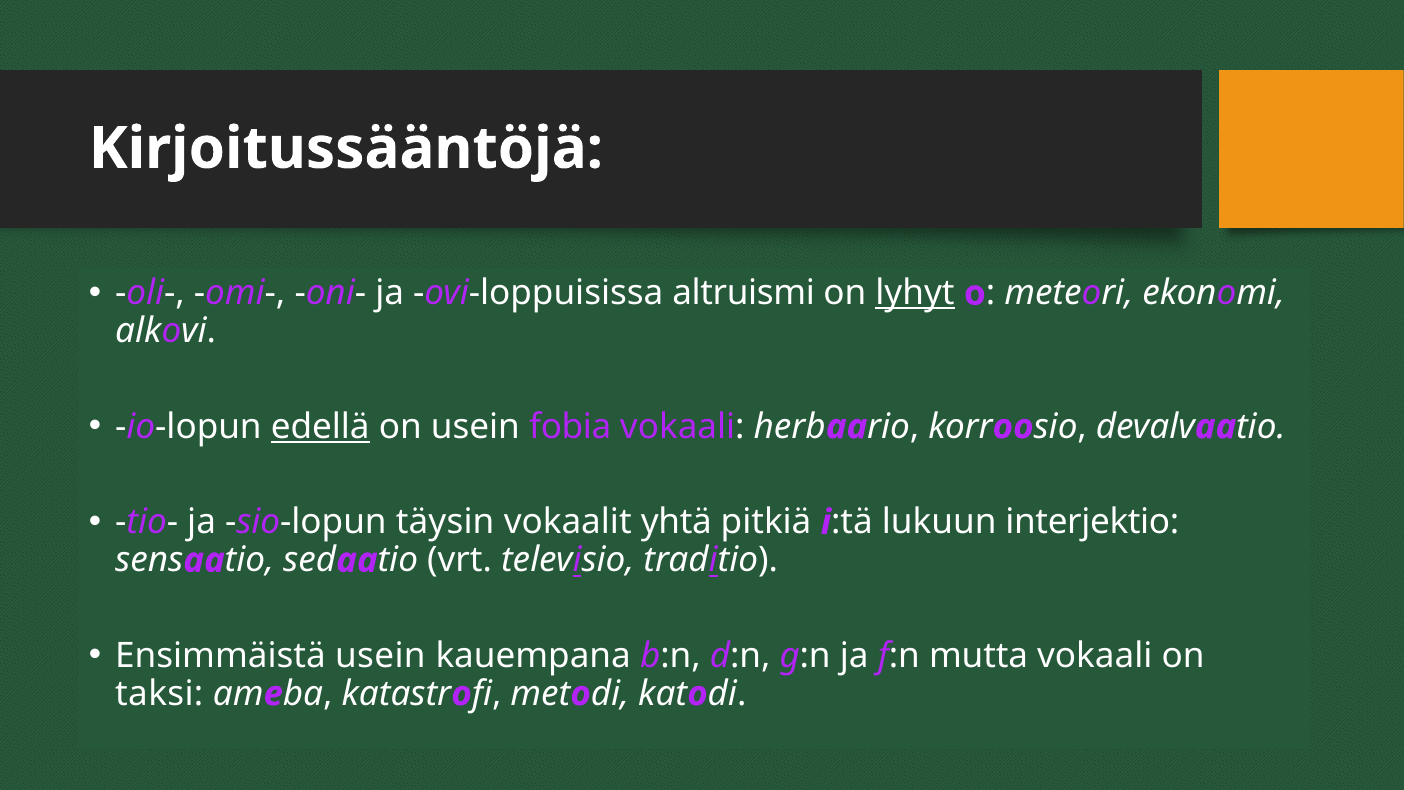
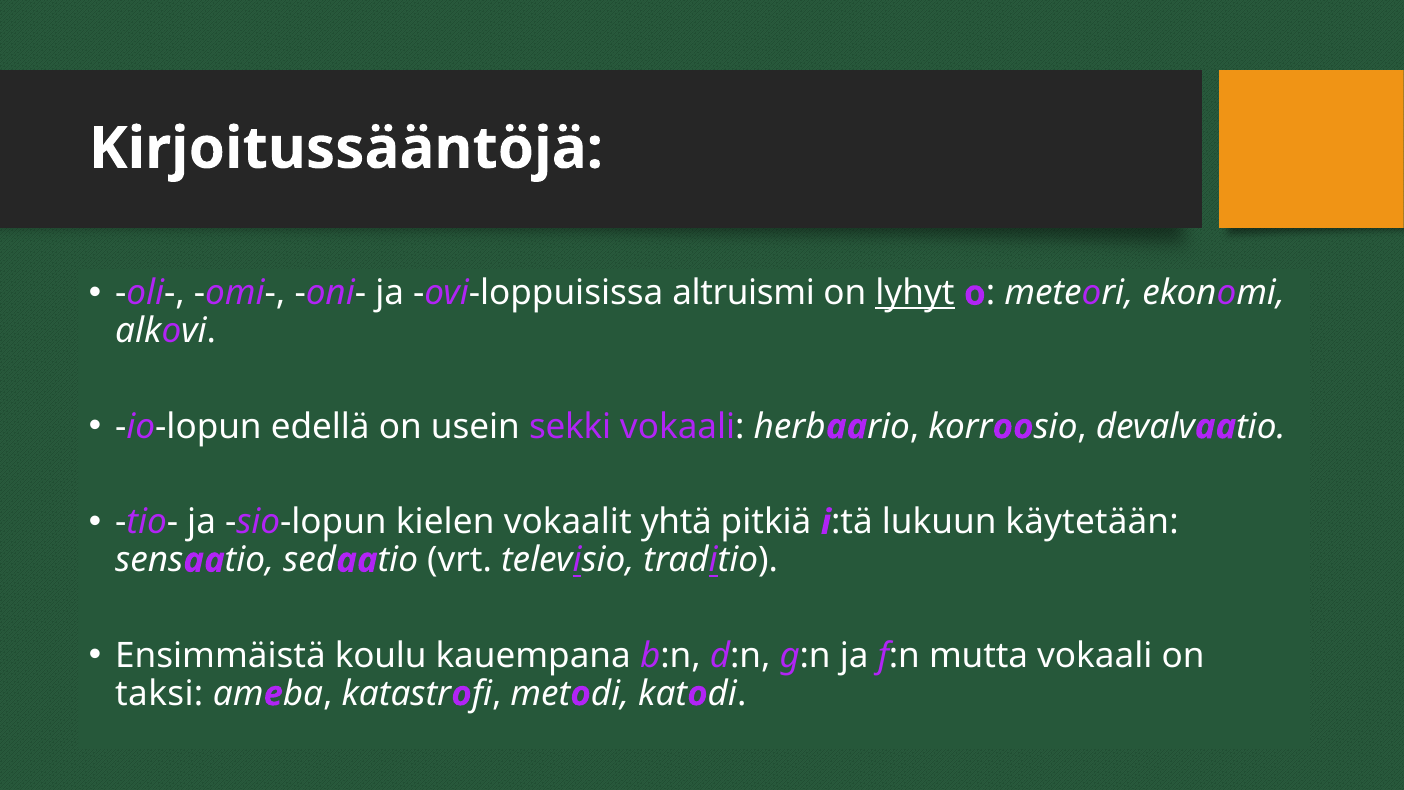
edellä underline: present -> none (320, 427)
fobia: fobia -> sekki (570, 427)
täysin: täysin -> kielen (445, 522)
interjektio: interjektio -> käytetään (1092, 522)
Ensimmäistä usein: usein -> koulu (381, 656)
